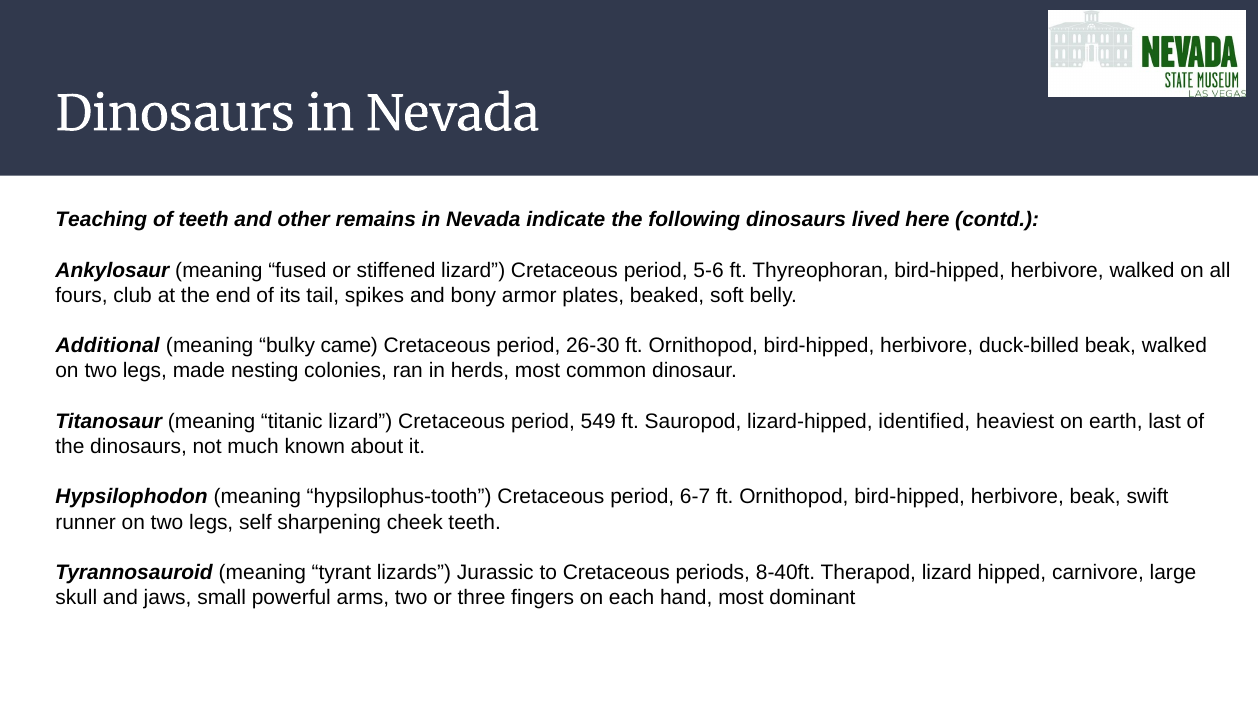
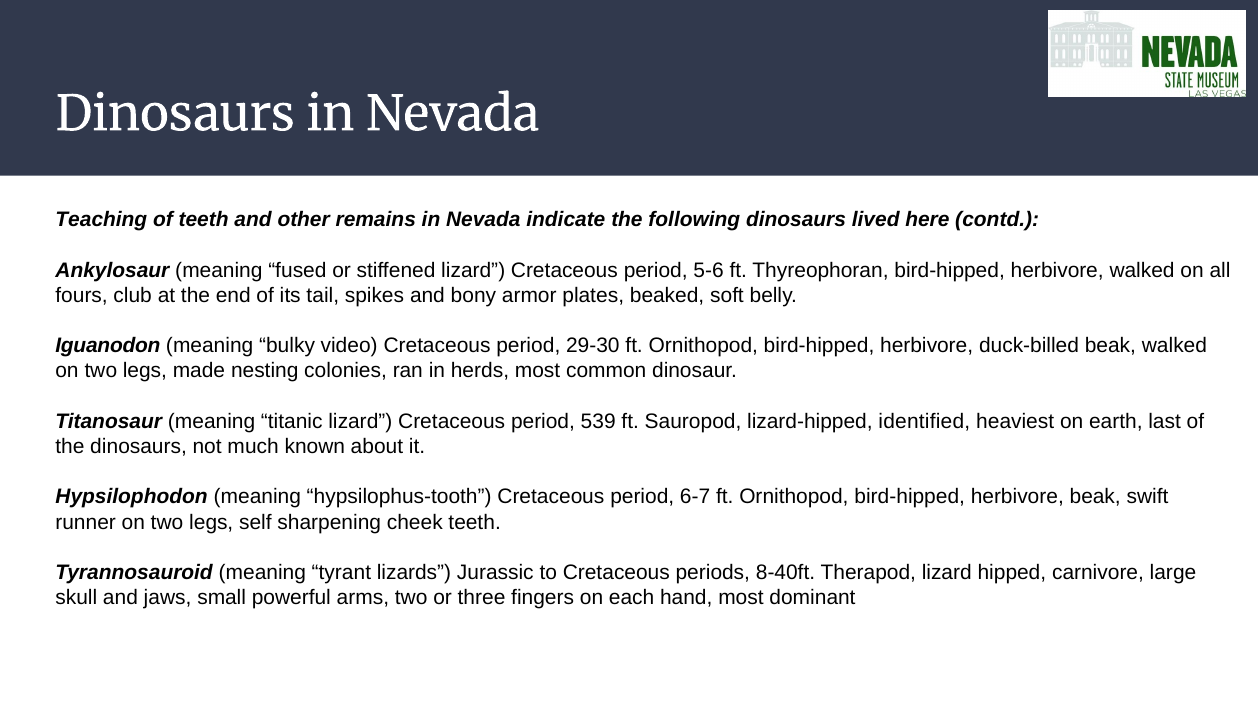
Additional: Additional -> Iguanodon (108, 346)
came: came -> video (349, 346)
26-30: 26-30 -> 29-30 (593, 346)
549: 549 -> 539 (598, 421)
